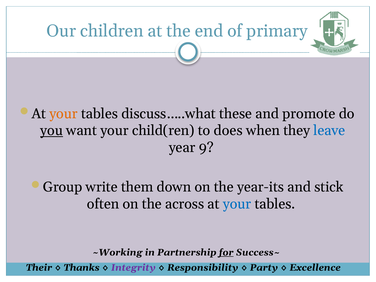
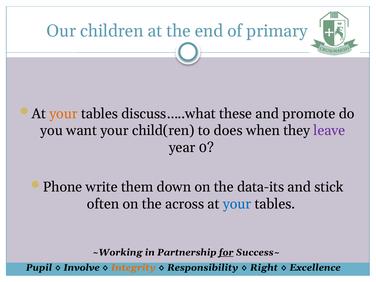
you underline: present -> none (52, 131)
leave colour: blue -> purple (329, 131)
9: 9 -> 0 (206, 147)
Group: Group -> Phone (63, 187)
year-its: year-its -> data-its (261, 187)
Their: Their -> Pupil (39, 268)
Thanks: Thanks -> Involve (82, 268)
Integrity colour: purple -> orange (133, 268)
Party: Party -> Right (264, 268)
